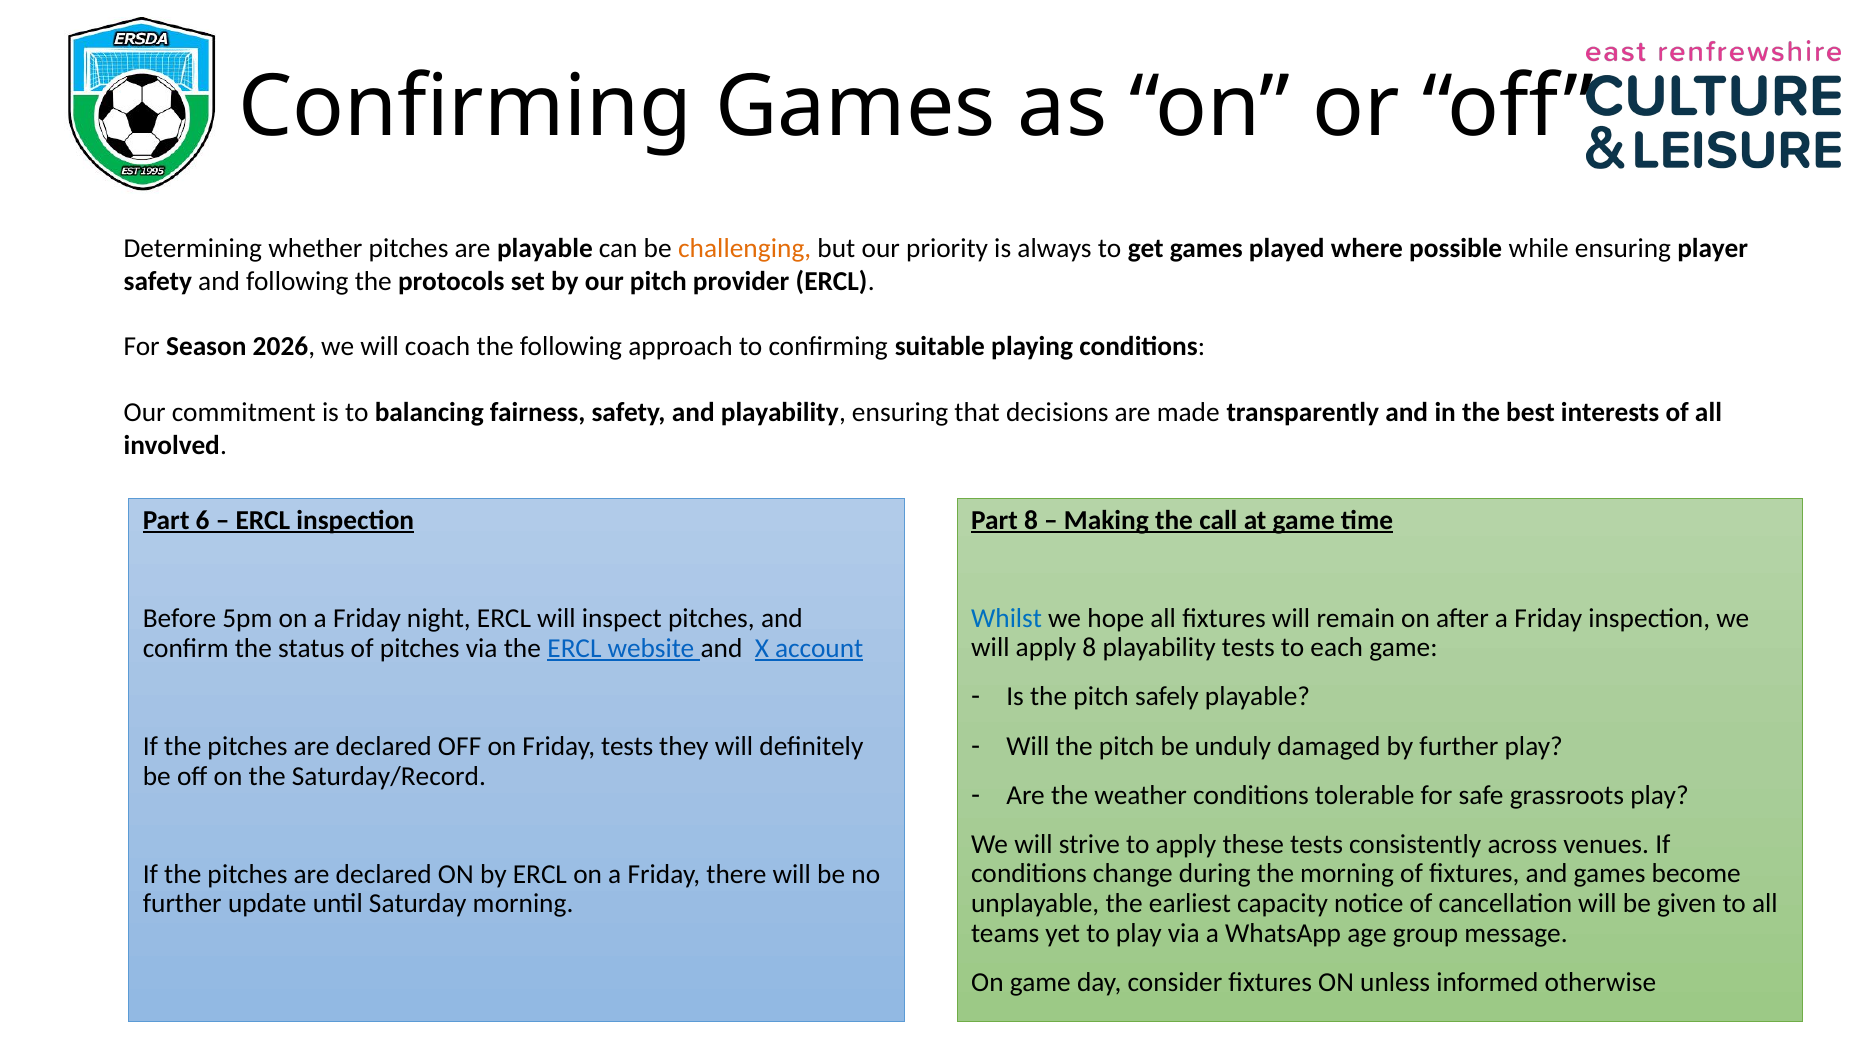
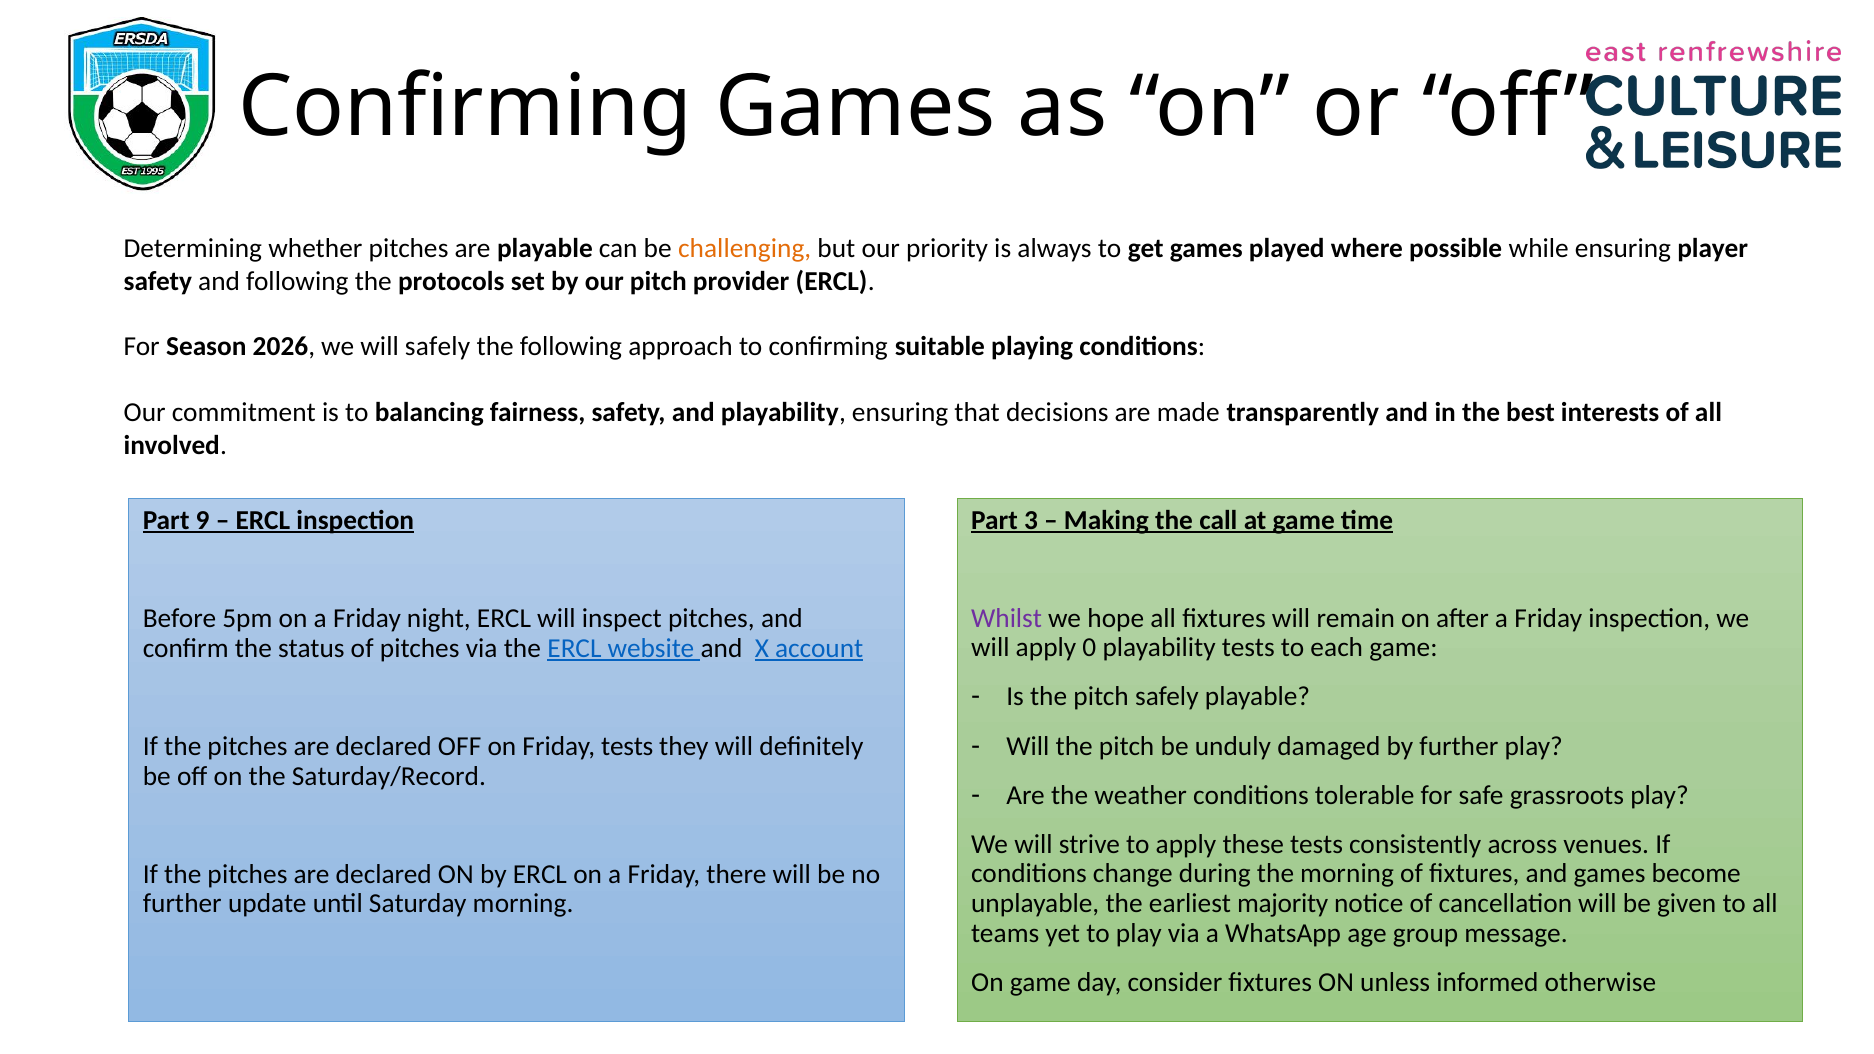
will coach: coach -> safely (438, 347)
6: 6 -> 9 (203, 520)
Part 8: 8 -> 3 (1031, 520)
Whilst colour: blue -> purple (1007, 618)
apply 8: 8 -> 0 (1089, 648)
capacity: capacity -> majority (1283, 904)
